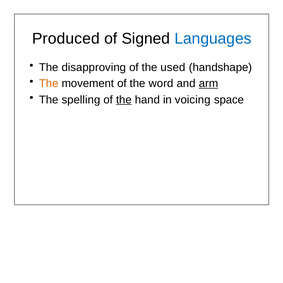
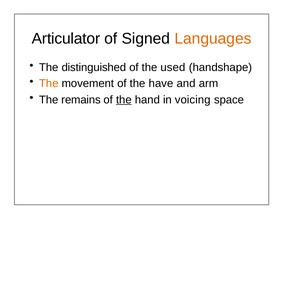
Produced: Produced -> Articulator (66, 39)
Languages colour: blue -> orange (213, 39)
disapproving: disapproving -> distinguished (94, 67)
word: word -> have (161, 83)
arm underline: present -> none (209, 83)
spelling: spelling -> remains (81, 100)
